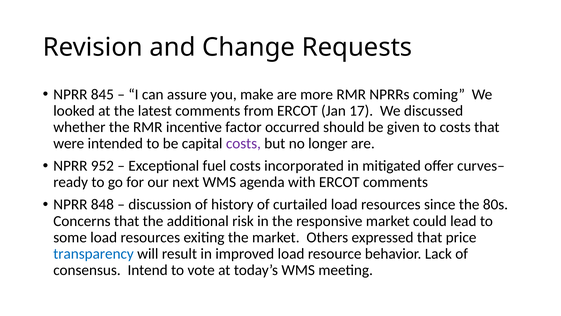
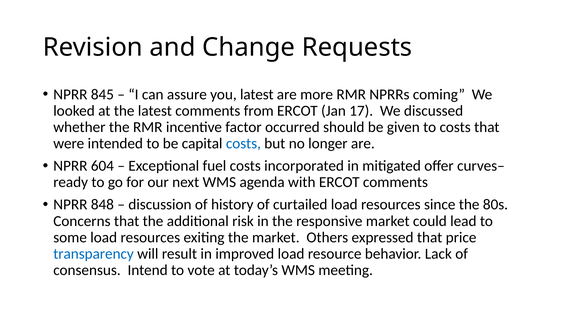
you make: make -> latest (257, 94)
costs colour: purple -> blue (243, 143)
952: 952 -> 604 (102, 166)
